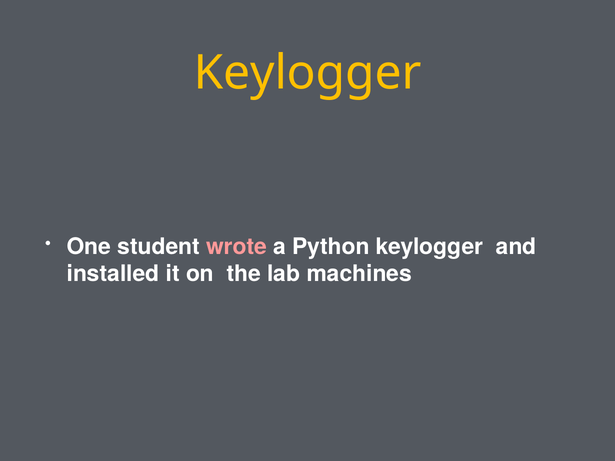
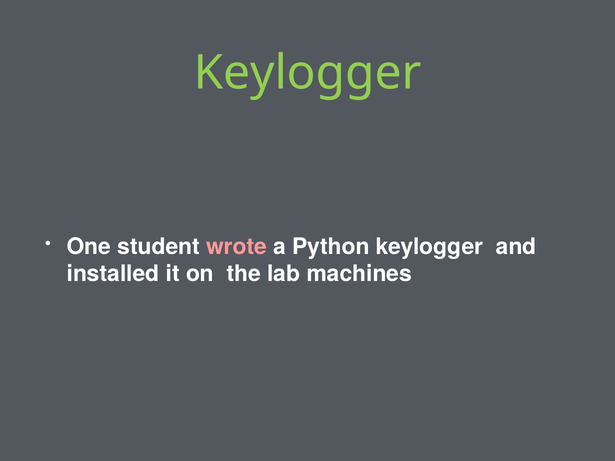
Keylogger colour: yellow -> light green (308, 73)
